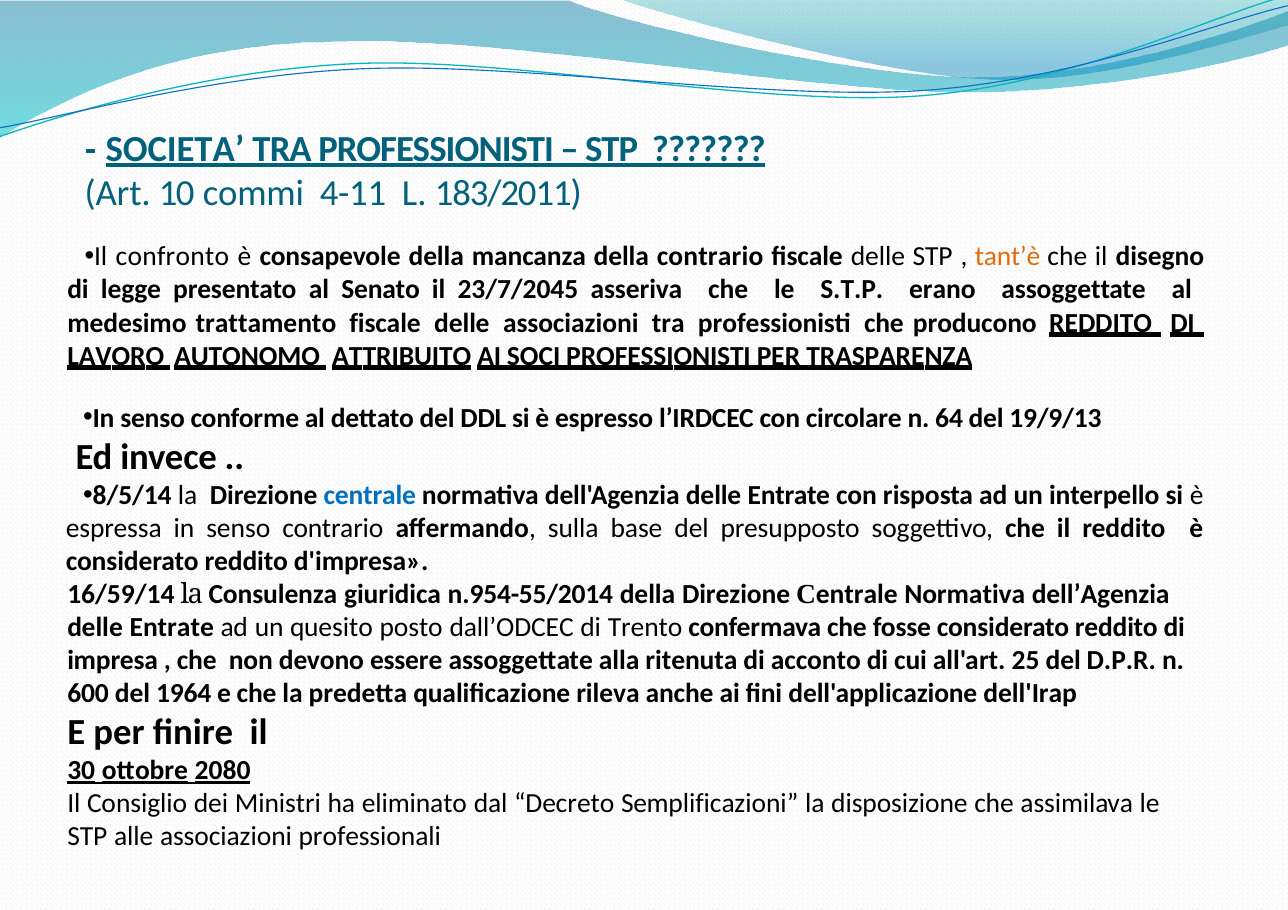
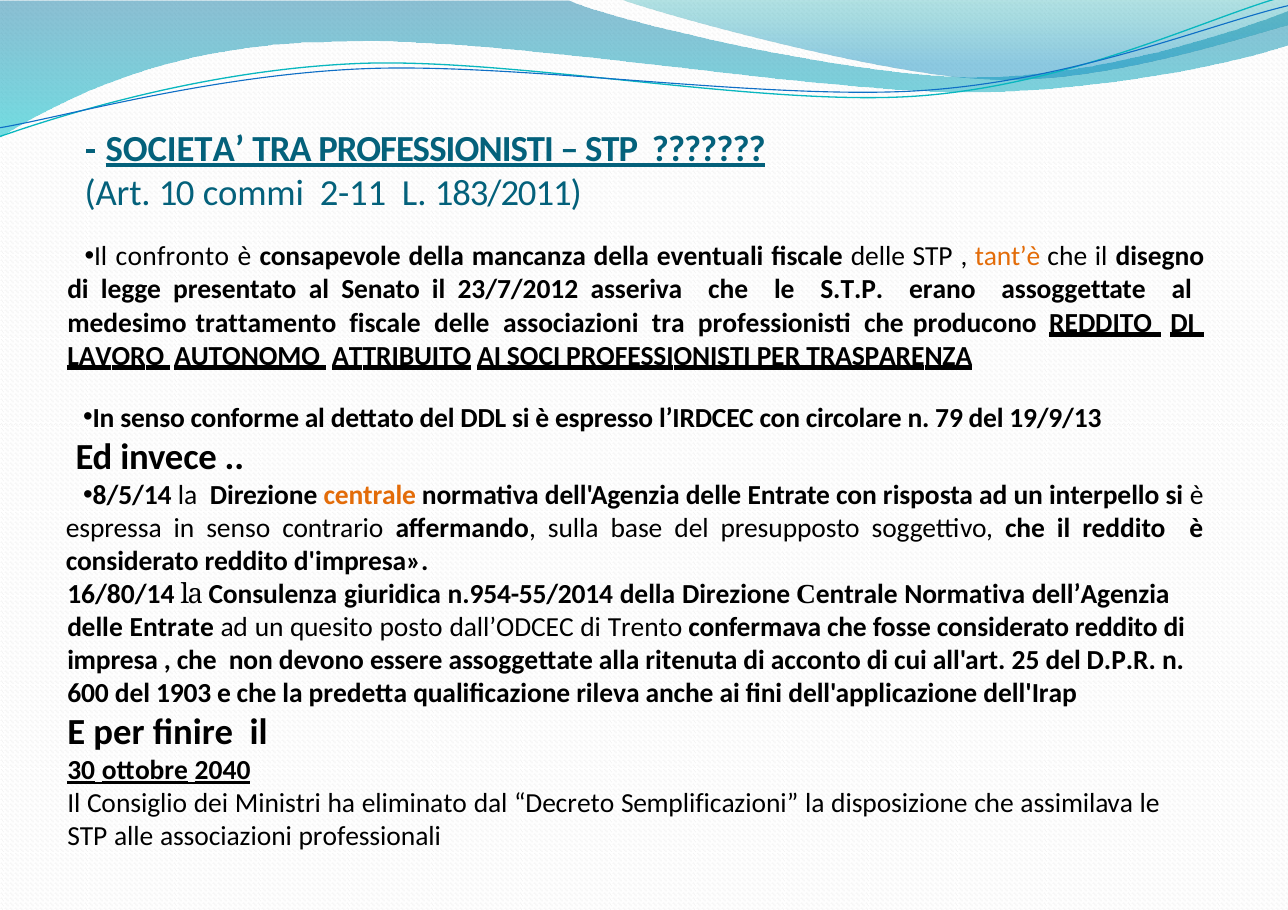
4-11: 4-11 -> 2-11 (353, 193)
della contrario: contrario -> eventuali (710, 257)
23/7/2045: 23/7/2045 -> 23/7/2012 (518, 290)
64: 64 -> 79 (949, 418)
centrale colour: blue -> orange (370, 496)
16/59/14: 16/59/14 -> 16/80/14 (121, 595)
1964: 1964 -> 1903 (184, 694)
2080: 2080 -> 2040 (223, 771)
